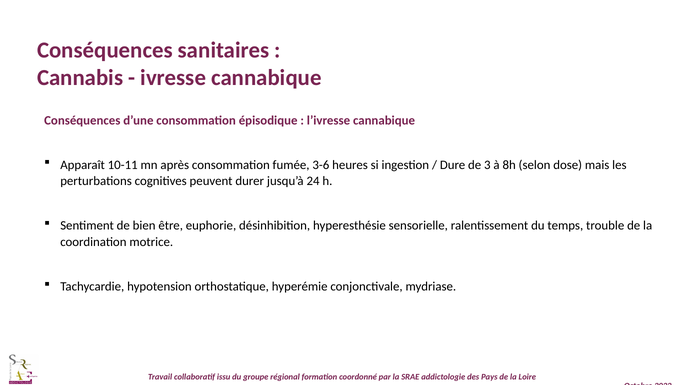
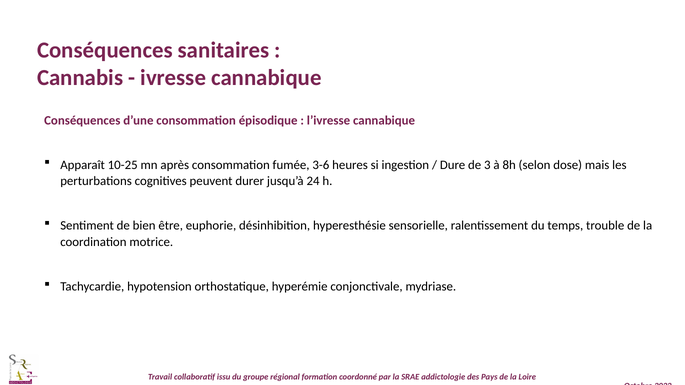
10-11: 10-11 -> 10-25 (123, 165)
